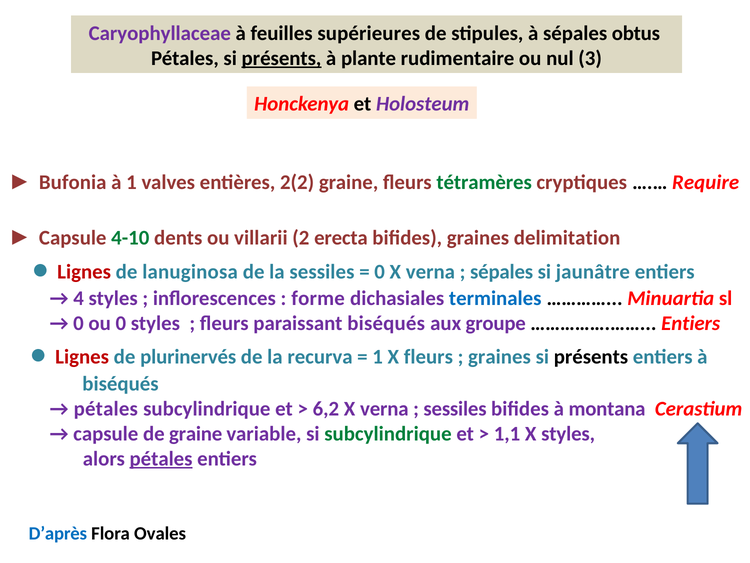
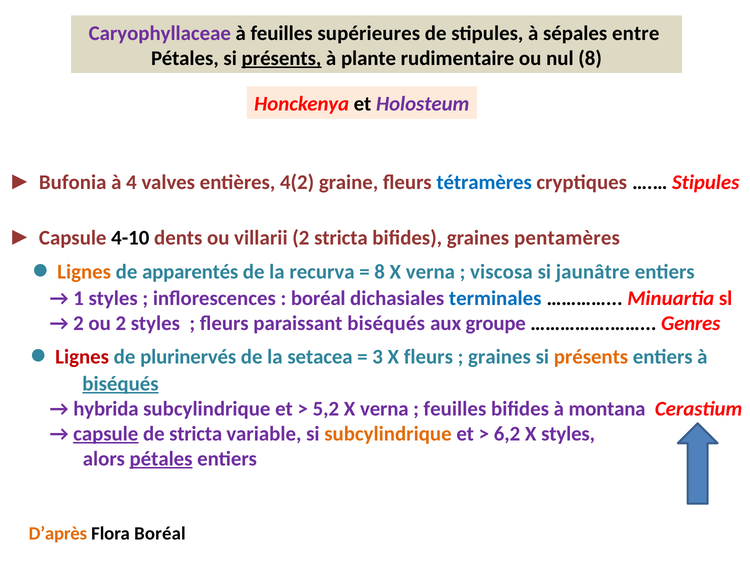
obtus: obtus -> entre (636, 33)
nul 3: 3 -> 8 (590, 58)
à 1: 1 -> 4 (131, 182)
2(2: 2(2 -> 4(2 (297, 182)
tétramères colour: green -> blue (484, 182)
Require: Require -> Stipules (706, 182)
4-10 colour: green -> black (130, 237)
2 erecta: erecta -> stricta (341, 237)
delimitation: delimitation -> pentamères (567, 237)
Lignes colour: red -> orange (84, 272)
lanuginosa: lanuginosa -> apparentés (190, 272)
la sessiles: sessiles -> recurva (322, 272)
0: 0 -> 8 (380, 272)
sépales: sépales -> viscosa (501, 272)
4: 4 -> 1 (79, 298)
forme: forme -> boréal (318, 298)
0: 0 -> 2 (79, 323)
ou 0: 0 -> 2 (121, 323)
Entiers: Entiers -> Genres (691, 323)
recurva: recurva -> setacea (320, 357)
1: 1 -> 3 (378, 357)
présents colour: black -> orange (591, 357)
biséqués underline: none -> present (120, 383)
pétales: pétales -> hybrida (106, 408)
6,2: 6,2 -> 5,2 (326, 408)
sessiles: sessiles -> feuilles (455, 408)
capsule underline: none -> present (106, 433)
de graine: graine -> stricta (196, 433)
subcylindrique colour: green -> orange (388, 433)
1,1: 1,1 -> 6,2 (507, 433)
D’après colour: blue -> orange (58, 533)
Flora Ovales: Ovales -> Boréal (160, 533)
